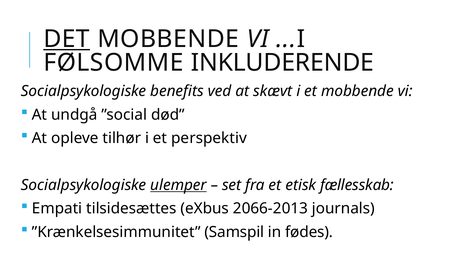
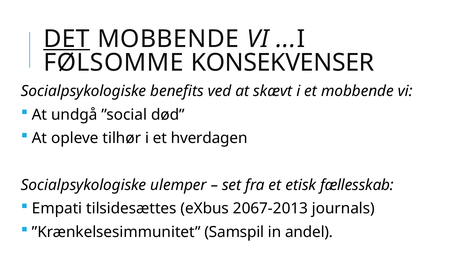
INKLUDERENDE: INKLUDERENDE -> KONSEKVENSER (282, 63)
perspektiv: perspektiv -> hverdagen (209, 138)
ulemper underline: present -> none (178, 185)
2066-2013: 2066-2013 -> 2067-2013 (270, 209)
fødes: fødes -> andel (309, 232)
